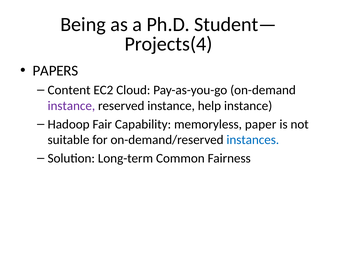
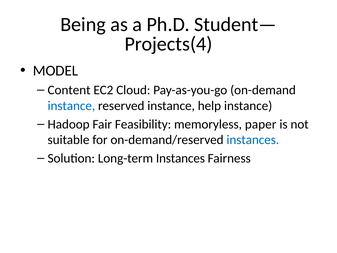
PAPERS: PAPERS -> MODEL (55, 71)
instance colour: purple -> blue (71, 106)
Capability: Capability -> Feasibility (143, 124)
Long-term Common: Common -> Instances (180, 158)
